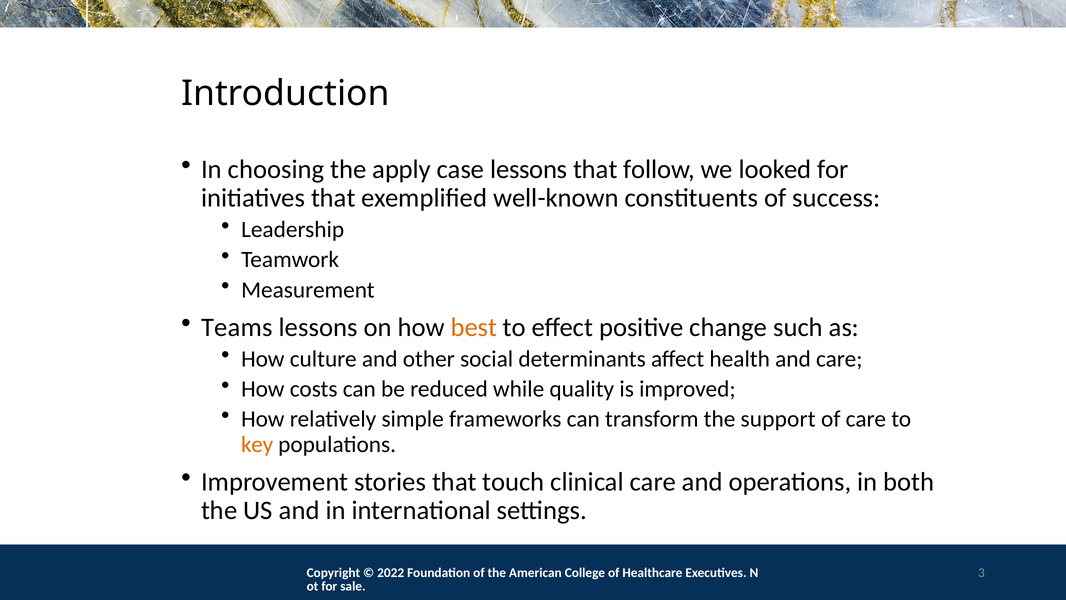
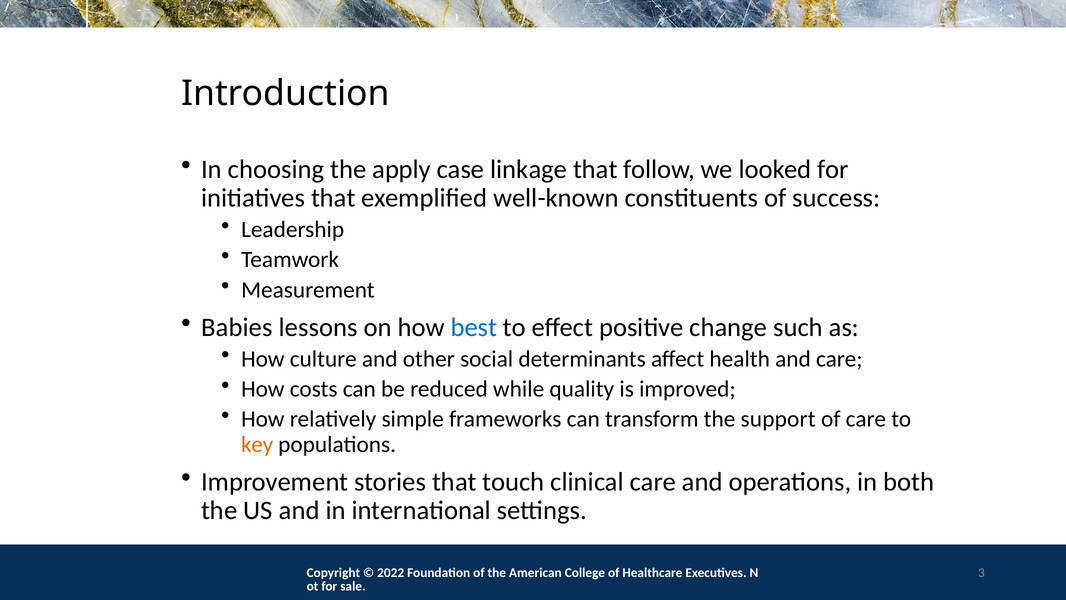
case lessons: lessons -> linkage (529, 169)
Teams: Teams -> Babies (237, 327)
best colour: orange -> blue (474, 327)
